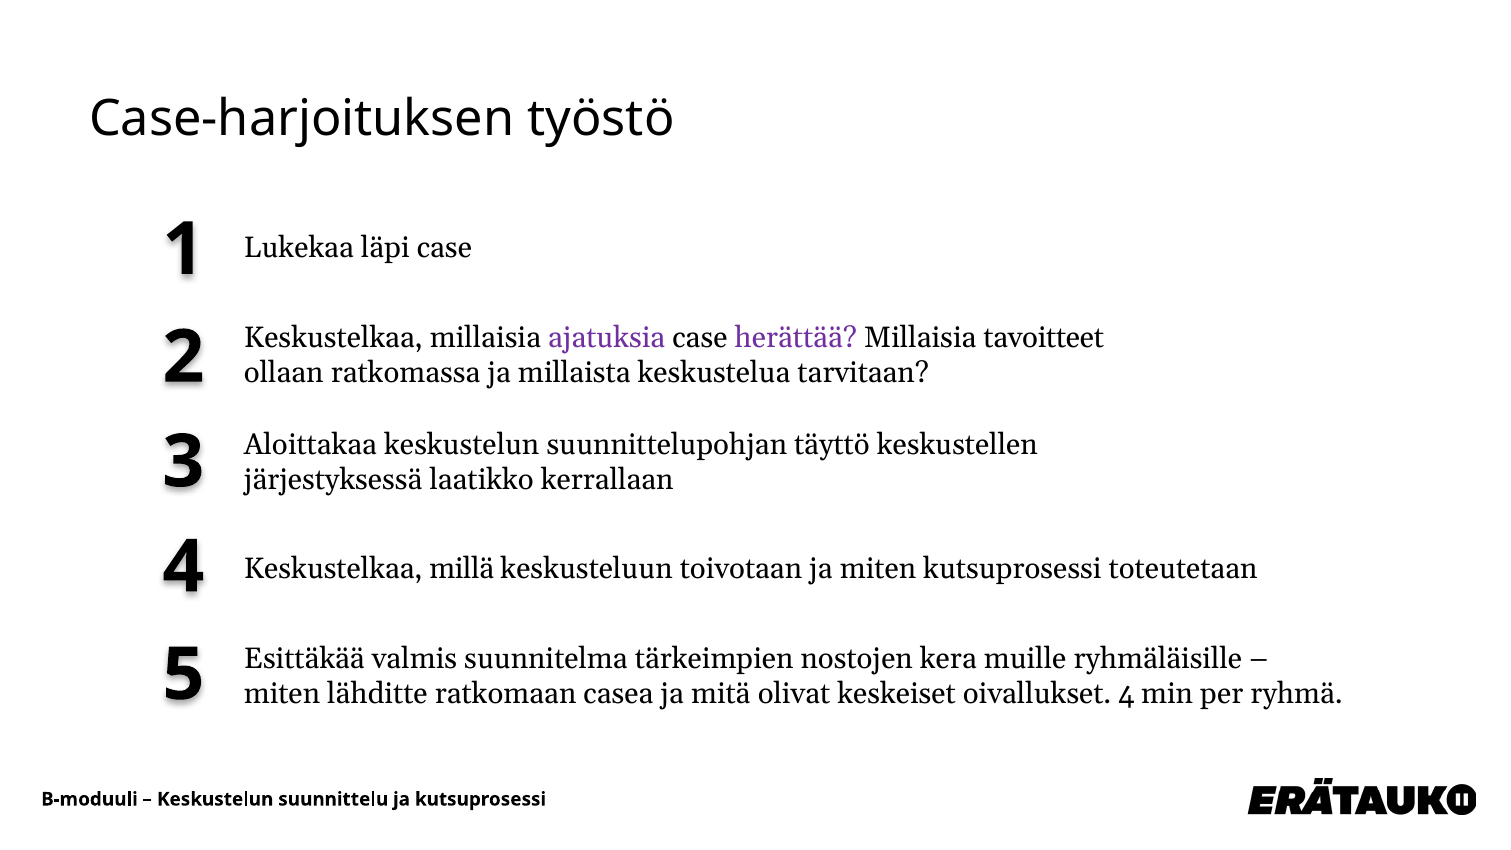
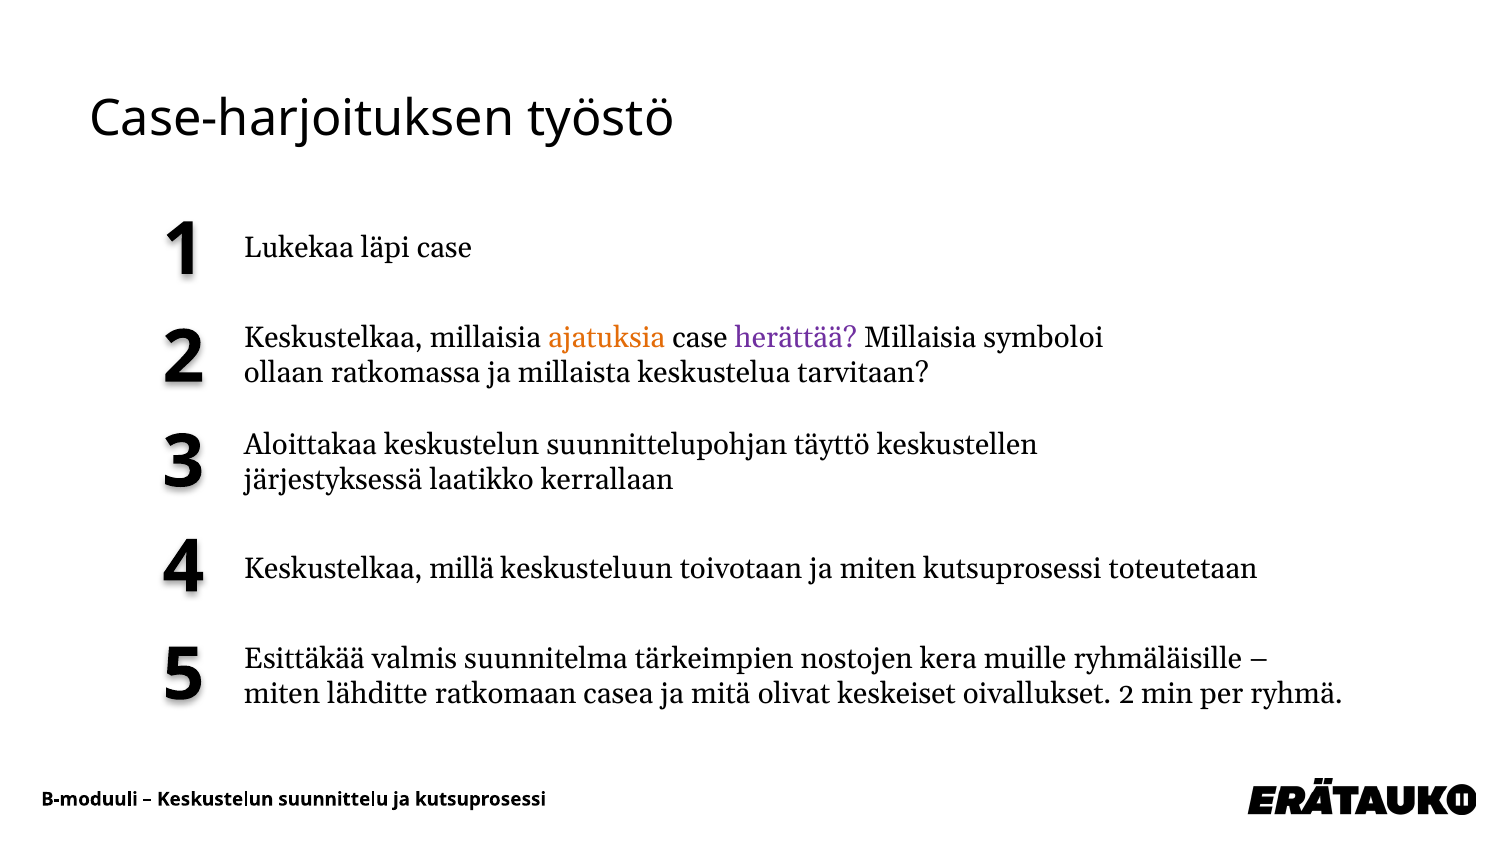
ajatuksia colour: purple -> orange (607, 337)
tavoitteet: tavoitteet -> symboloi (1043, 337)
oivallukset 4: 4 -> 2 (1126, 694)
